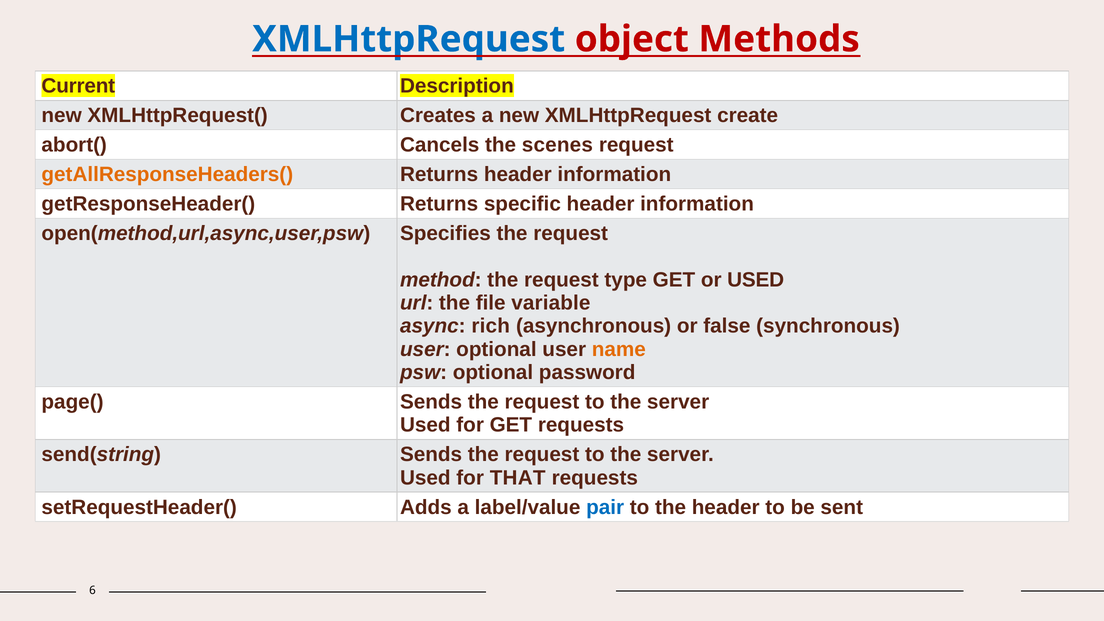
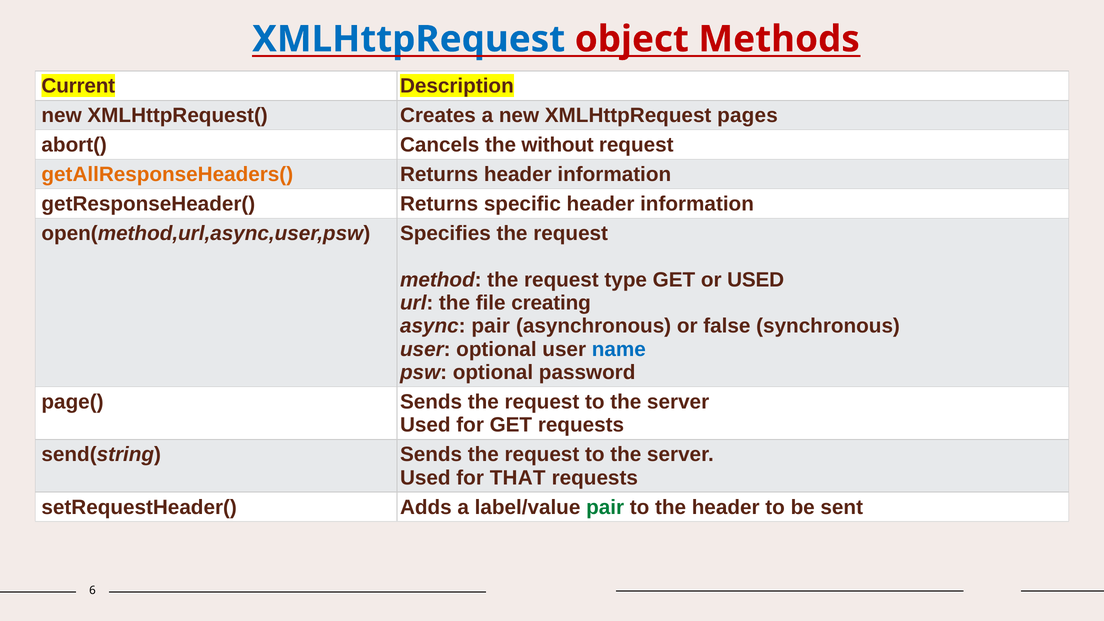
create: create -> pages (748, 115)
scenes: scenes -> without (558, 145)
variable: variable -> creating (551, 303)
async rich: rich -> pair (491, 326)
name colour: orange -> blue (619, 349)
pair colour: blue -> green (605, 507)
